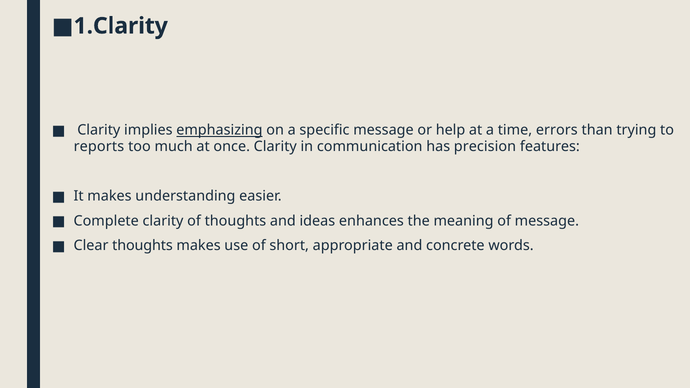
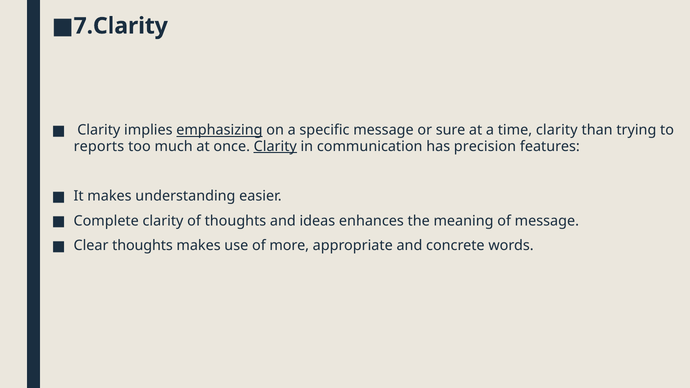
1.Clarity: 1.Clarity -> 7.Clarity (121, 26)
help: help -> sure (451, 130)
time errors: errors -> clarity (557, 130)
Clarity underline: none -> present (275, 146)
short: short -> more (289, 246)
